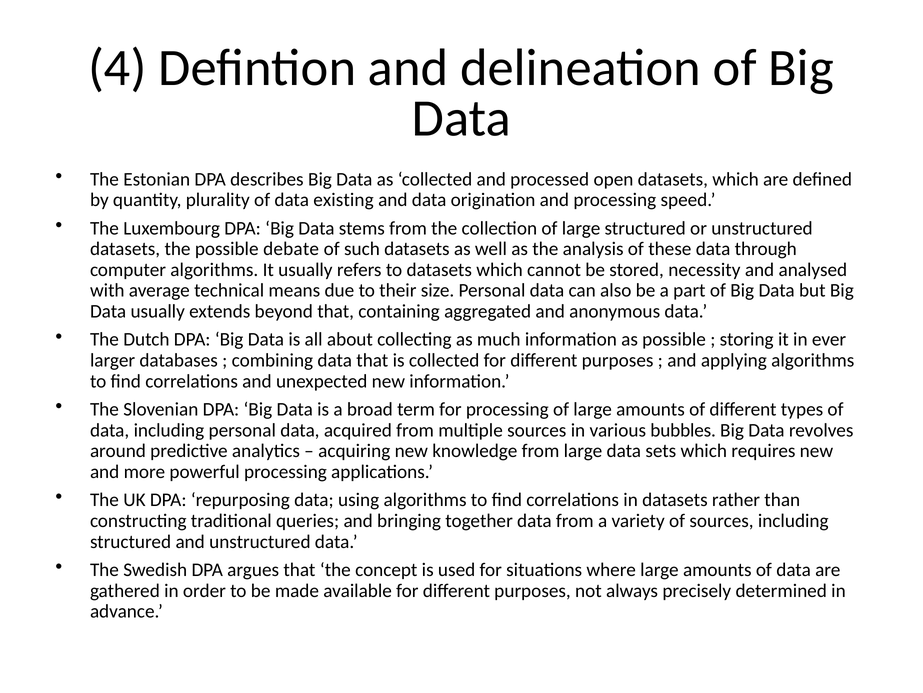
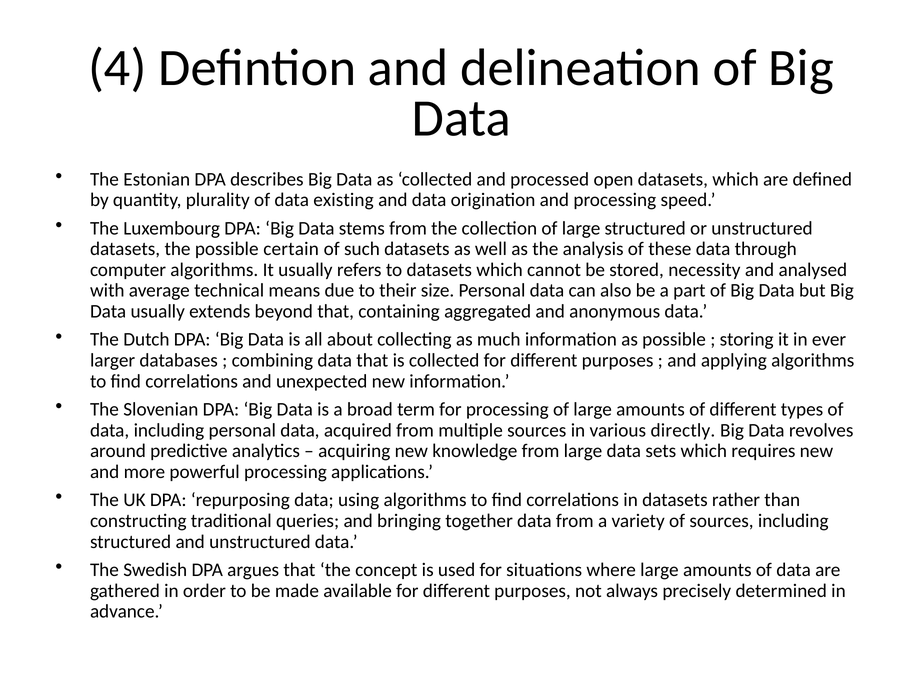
debate: debate -> certain (291, 249)
bubbles: bubbles -> directly (683, 430)
